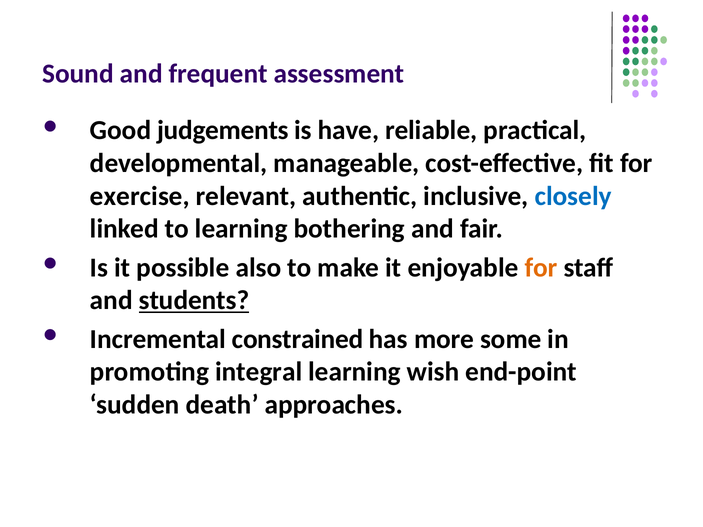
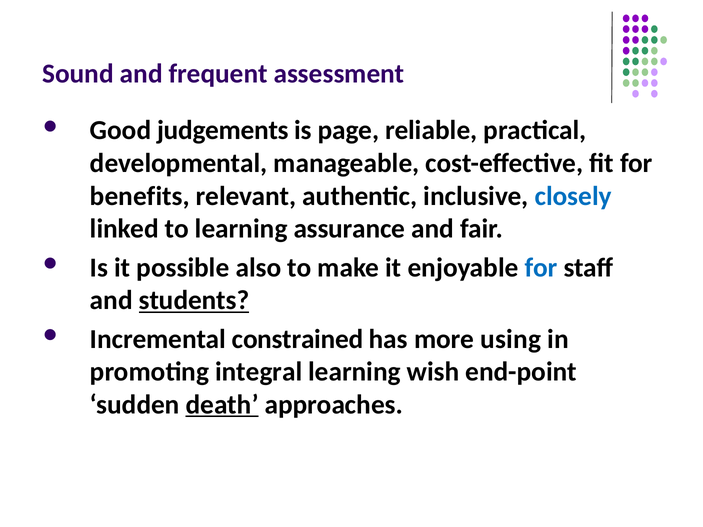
have: have -> page (348, 130)
exercise: exercise -> benefits (140, 196)
bothering: bothering -> assurance (349, 229)
for colour: orange -> blue (541, 268)
some: some -> using (511, 339)
death underline: none -> present (222, 405)
